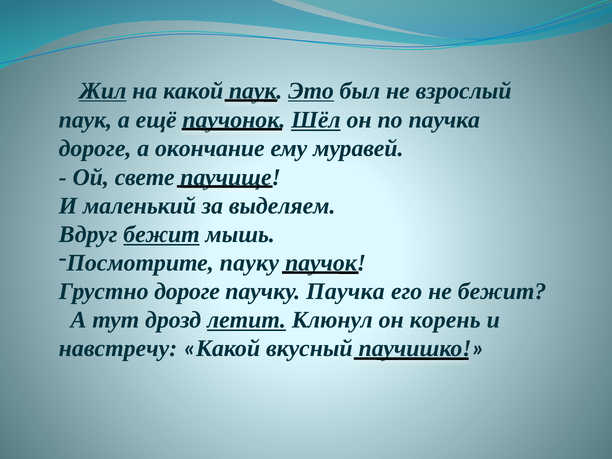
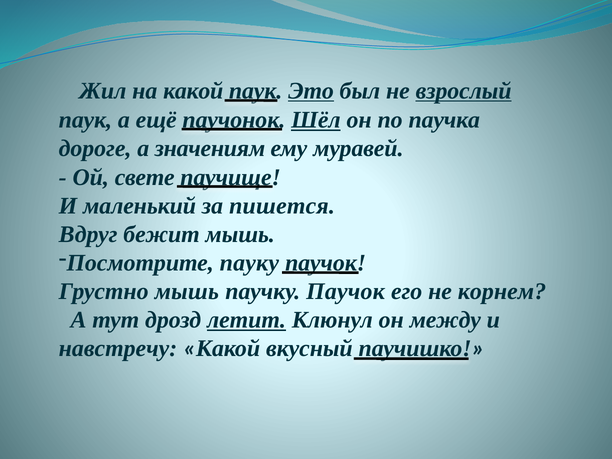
Жил underline: present -> none (103, 91)
взрослый underline: none -> present (464, 91)
окончание: окончание -> значениям (210, 149)
выделяем: выделяем -> пишется (282, 206)
бежит underline: present -> none (162, 234)
Грустно дороге: дороге -> мышь (187, 291)
паучку Паучка: Паучка -> Паучок (345, 291)
не бежит: бежит -> корнем (502, 291)
корень: корень -> между (445, 320)
